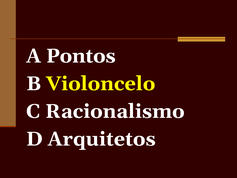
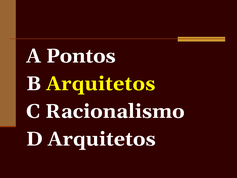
B Violoncelo: Violoncelo -> Arquitetos (101, 84)
